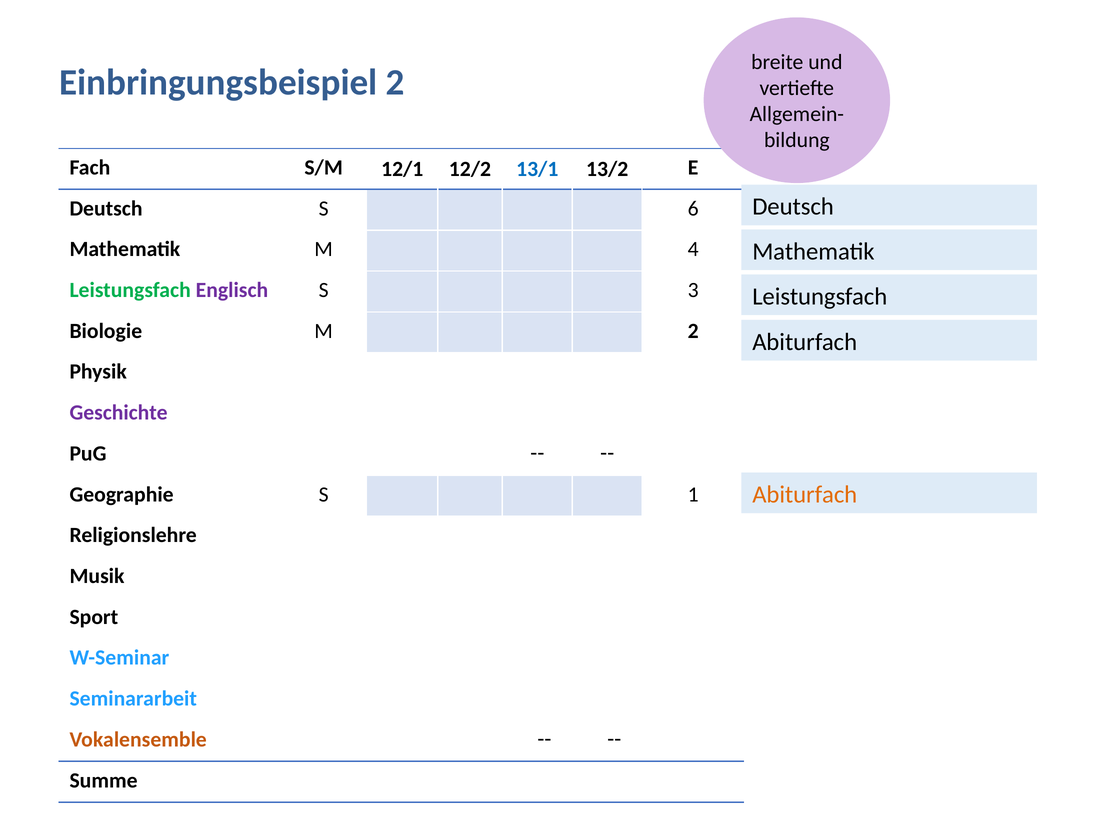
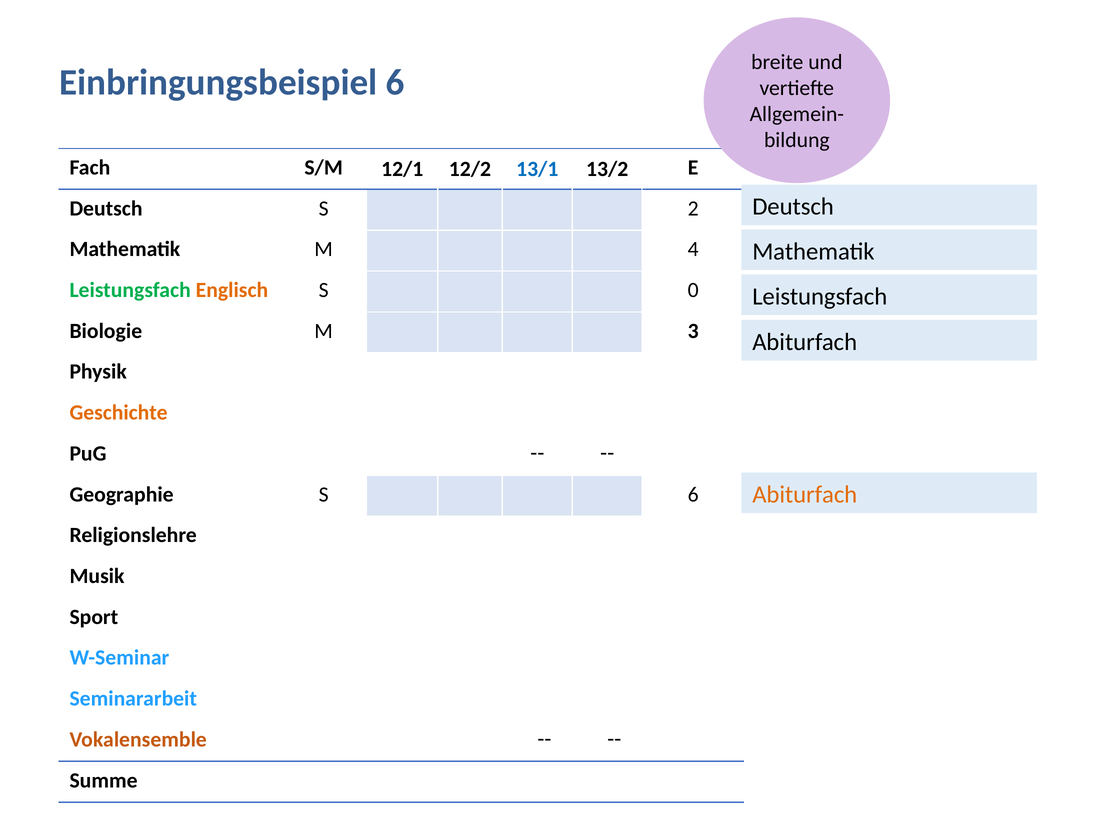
Einbringungsbeispiel 2: 2 -> 6 (395, 82)
6: 6 -> 2 (693, 208)
Englisch colour: purple -> orange (232, 290)
3: 3 -> 0 (693, 290)
M 2: 2 -> 3 (693, 331)
Geschichte colour: purple -> orange (119, 412)
S 1: 1 -> 6 (693, 494)
